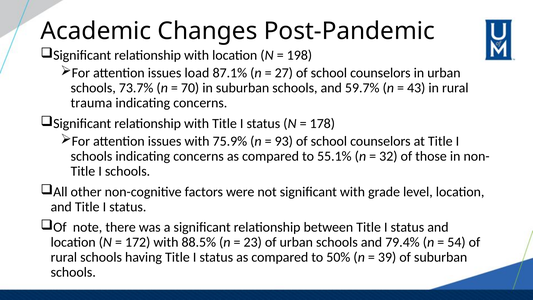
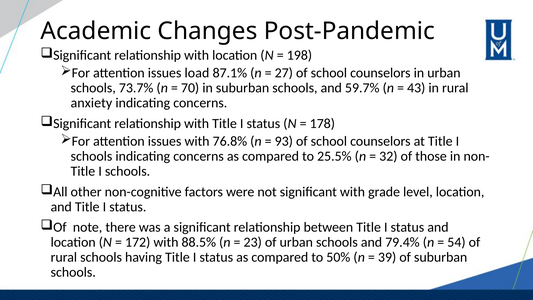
trauma: trauma -> anxiety (91, 103)
75.9%: 75.9% -> 76.8% (230, 141)
55.1%: 55.1% -> 25.5% (334, 156)
